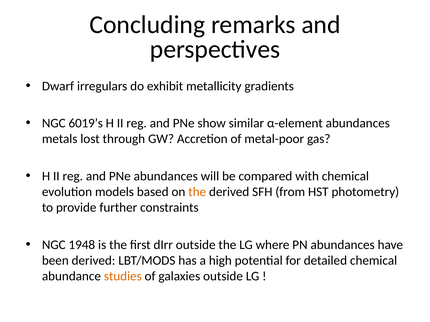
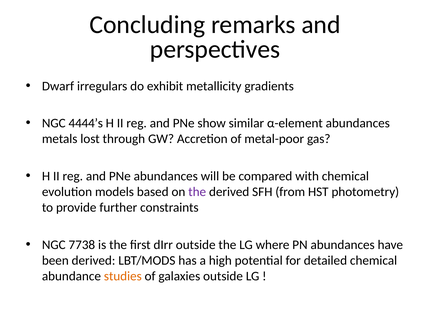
6019’s: 6019’s -> 4444’s (86, 123)
the colour: orange -> purple (197, 192)
1948: 1948 -> 7738 (82, 245)
